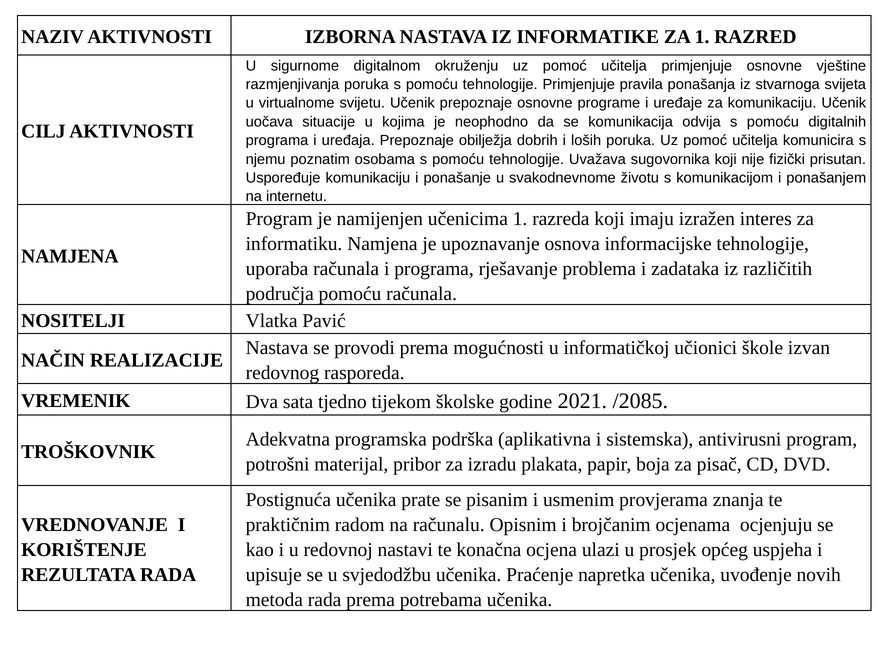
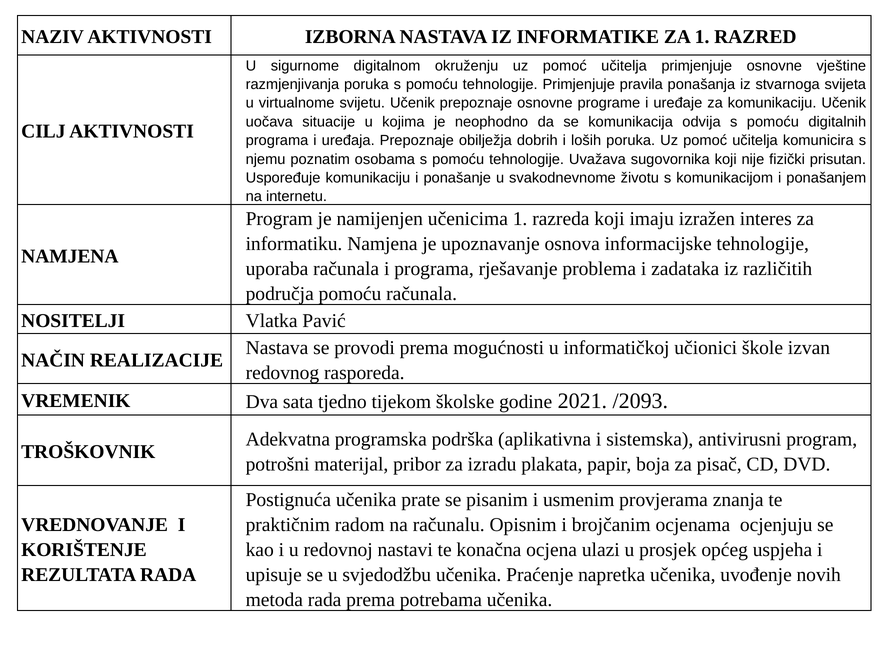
/2085: /2085 -> /2093 (640, 401)
